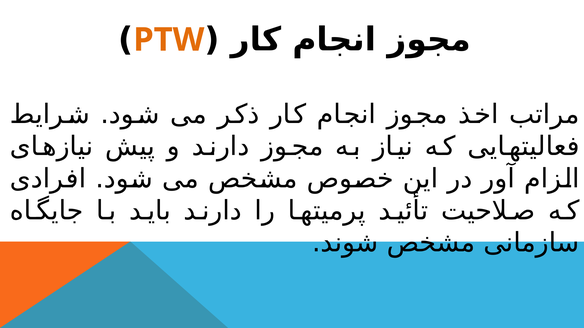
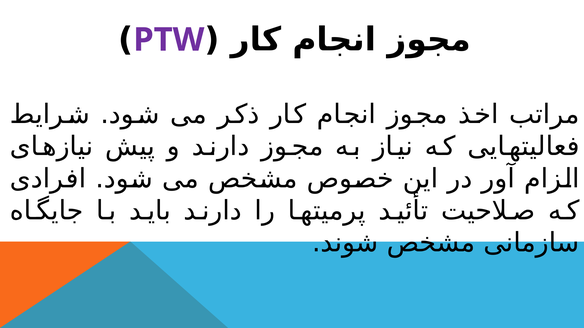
PTW colour: orange -> purple (169, 40)
